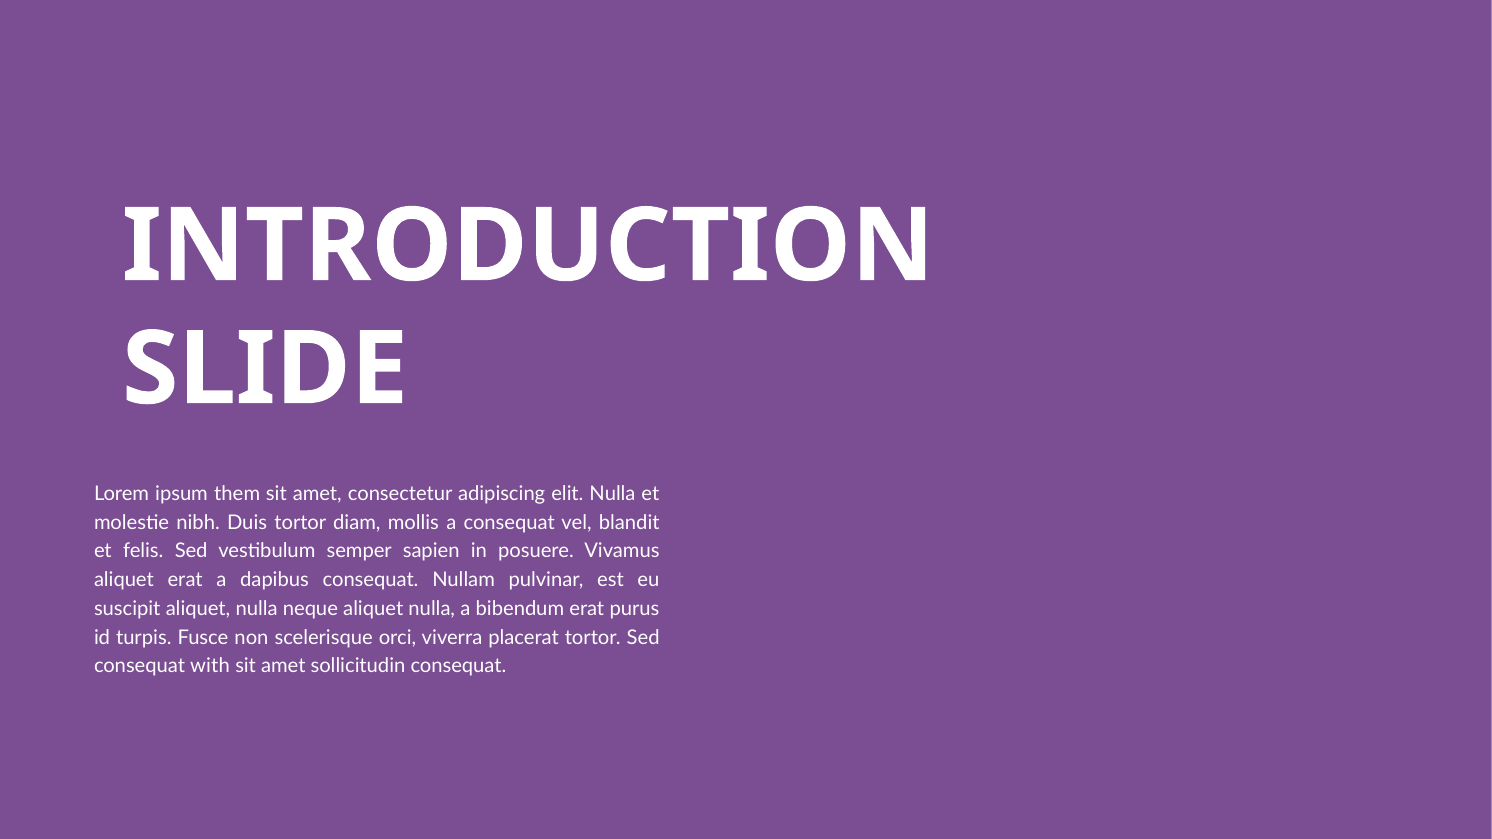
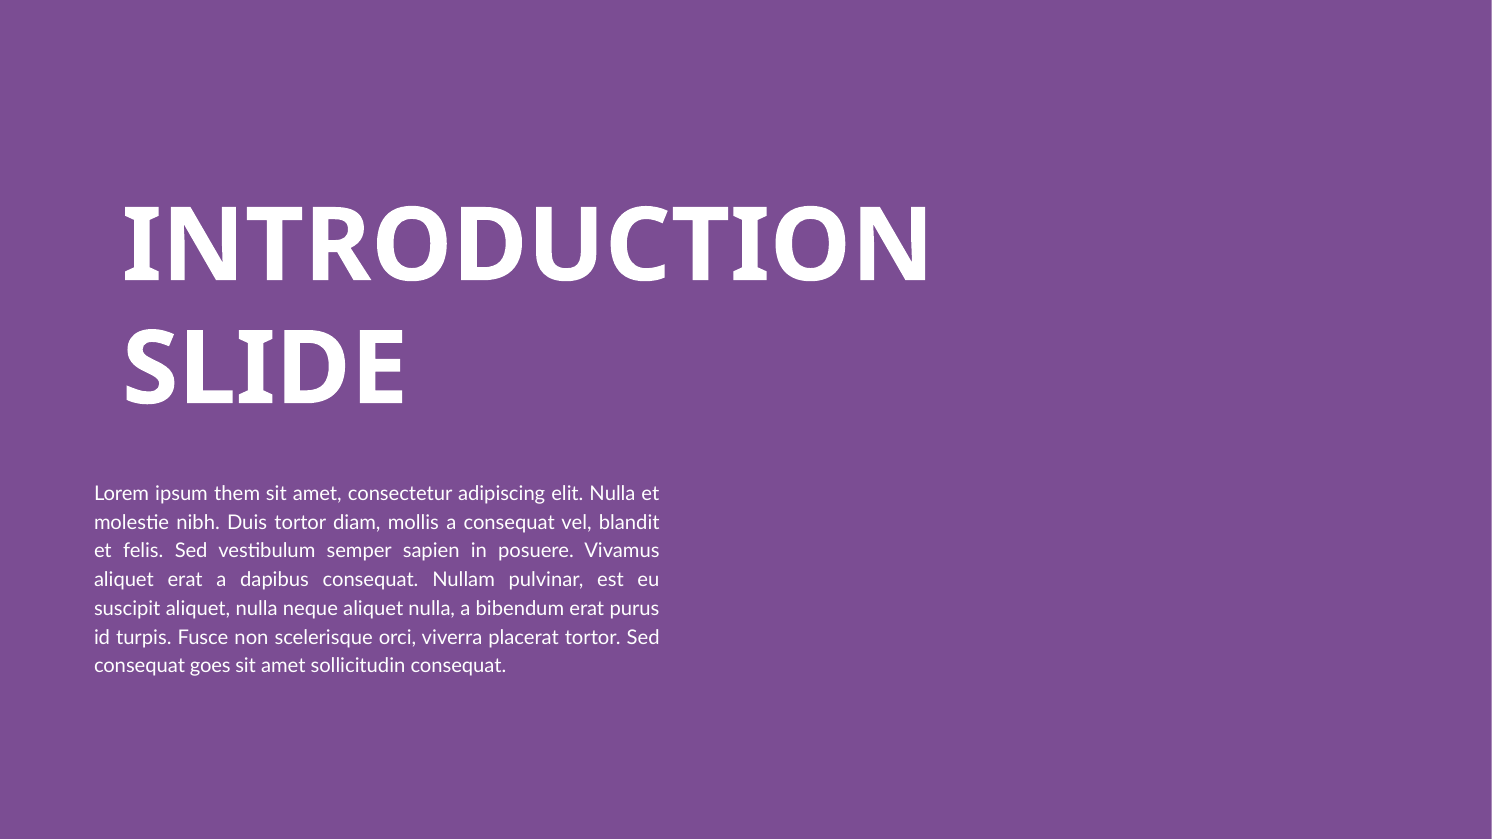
with: with -> goes (210, 666)
